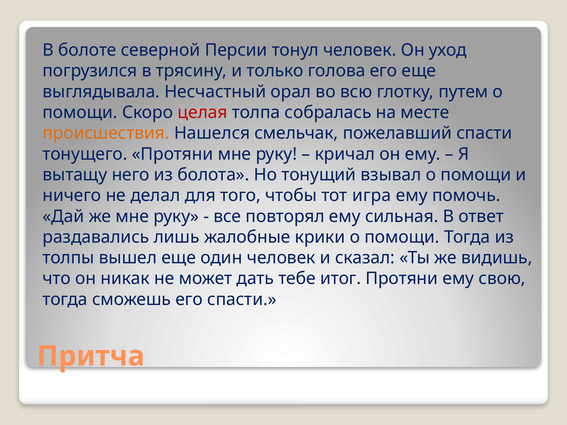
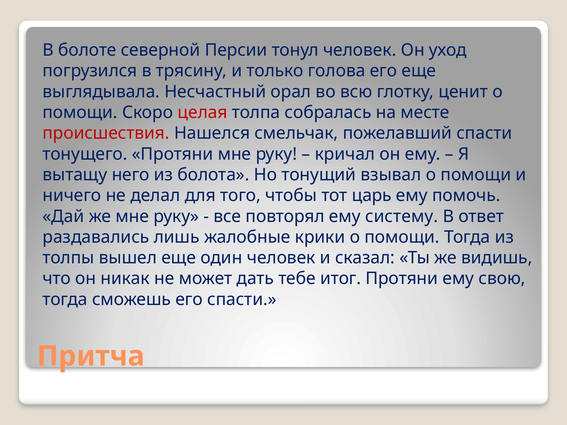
путем: путем -> ценит (463, 92)
происшествия colour: orange -> red (106, 133)
игра: игра -> царь (372, 196)
сильная: сильная -> систему (402, 216)
